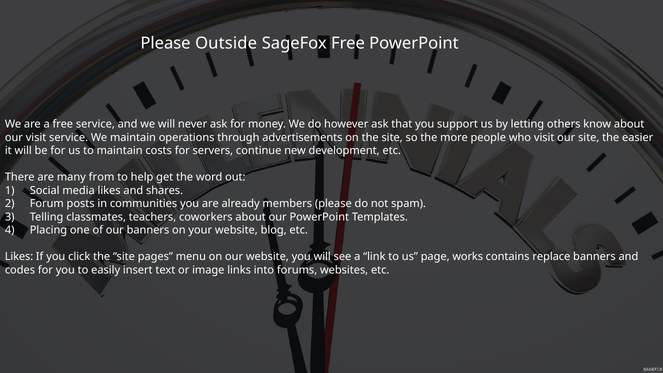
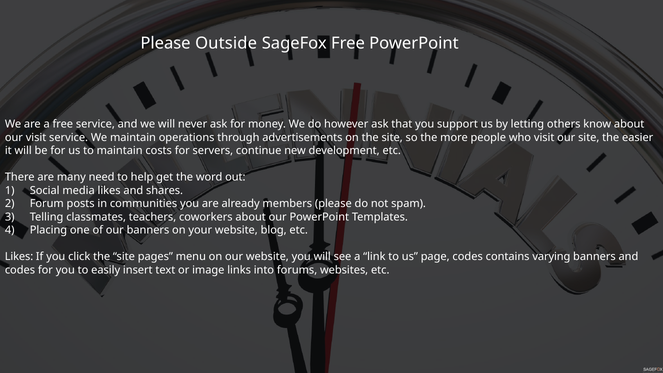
from: from -> need (102, 177)
page works: works -> codes (468, 257)
replace: replace -> varying (551, 257)
